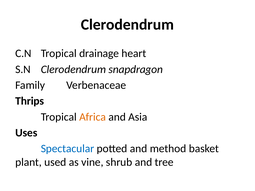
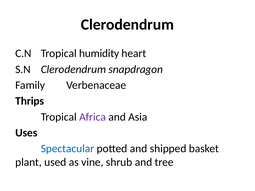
drainage: drainage -> humidity (99, 54)
Africa colour: orange -> purple (93, 117)
method: method -> shipped (168, 149)
